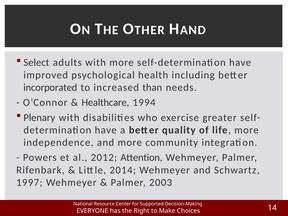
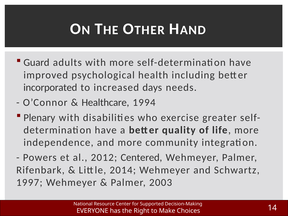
Select: Select -> Guard (36, 63)
than: than -> days (152, 88)
Attention: Attention -> Centered (141, 158)
